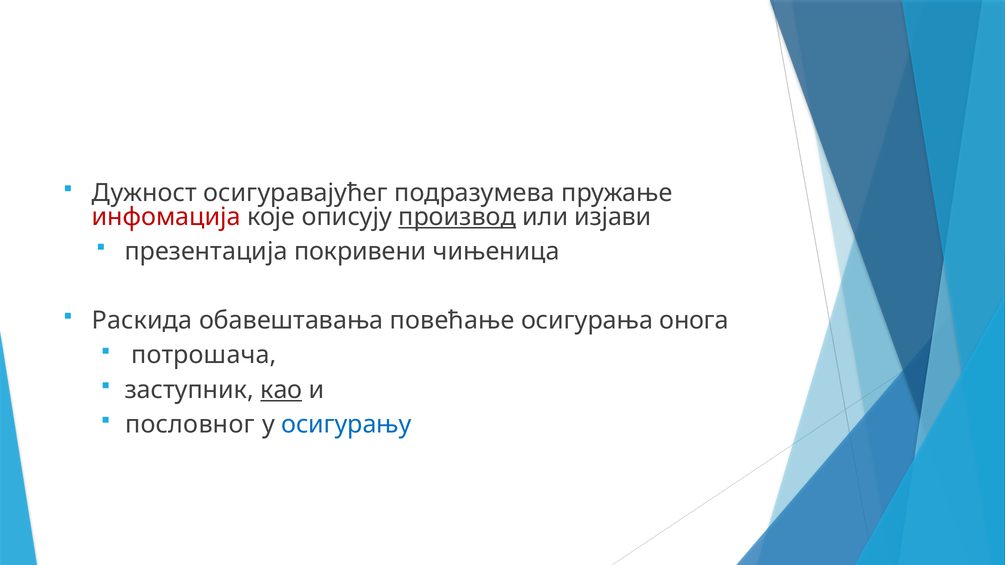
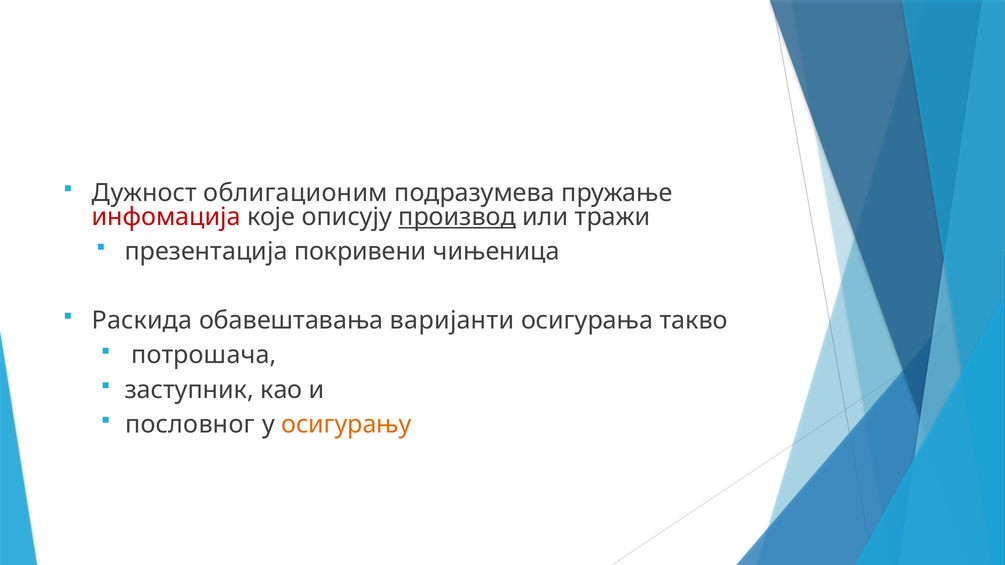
осигуравајућег: осигуравајућег -> облигационим (296, 193)
изјави: изјави -> тражи (613, 217)
повећање: повећање -> варијанти (452, 321)
онога: онога -> такво (694, 321)
као underline: present -> none (281, 390)
осигурању colour: blue -> orange (346, 425)
